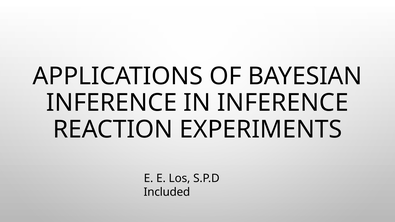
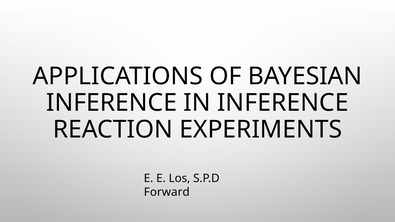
Included: Included -> Forward (167, 192)
